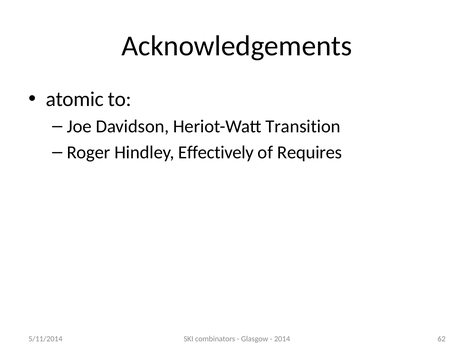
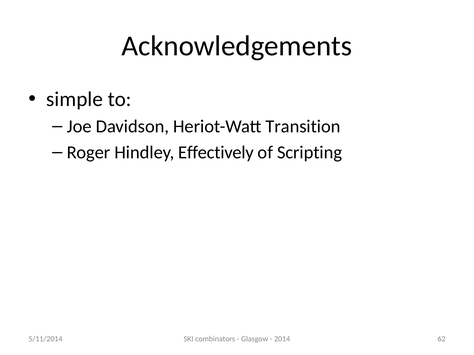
atomic: atomic -> simple (75, 99)
Requires: Requires -> Scripting (310, 152)
